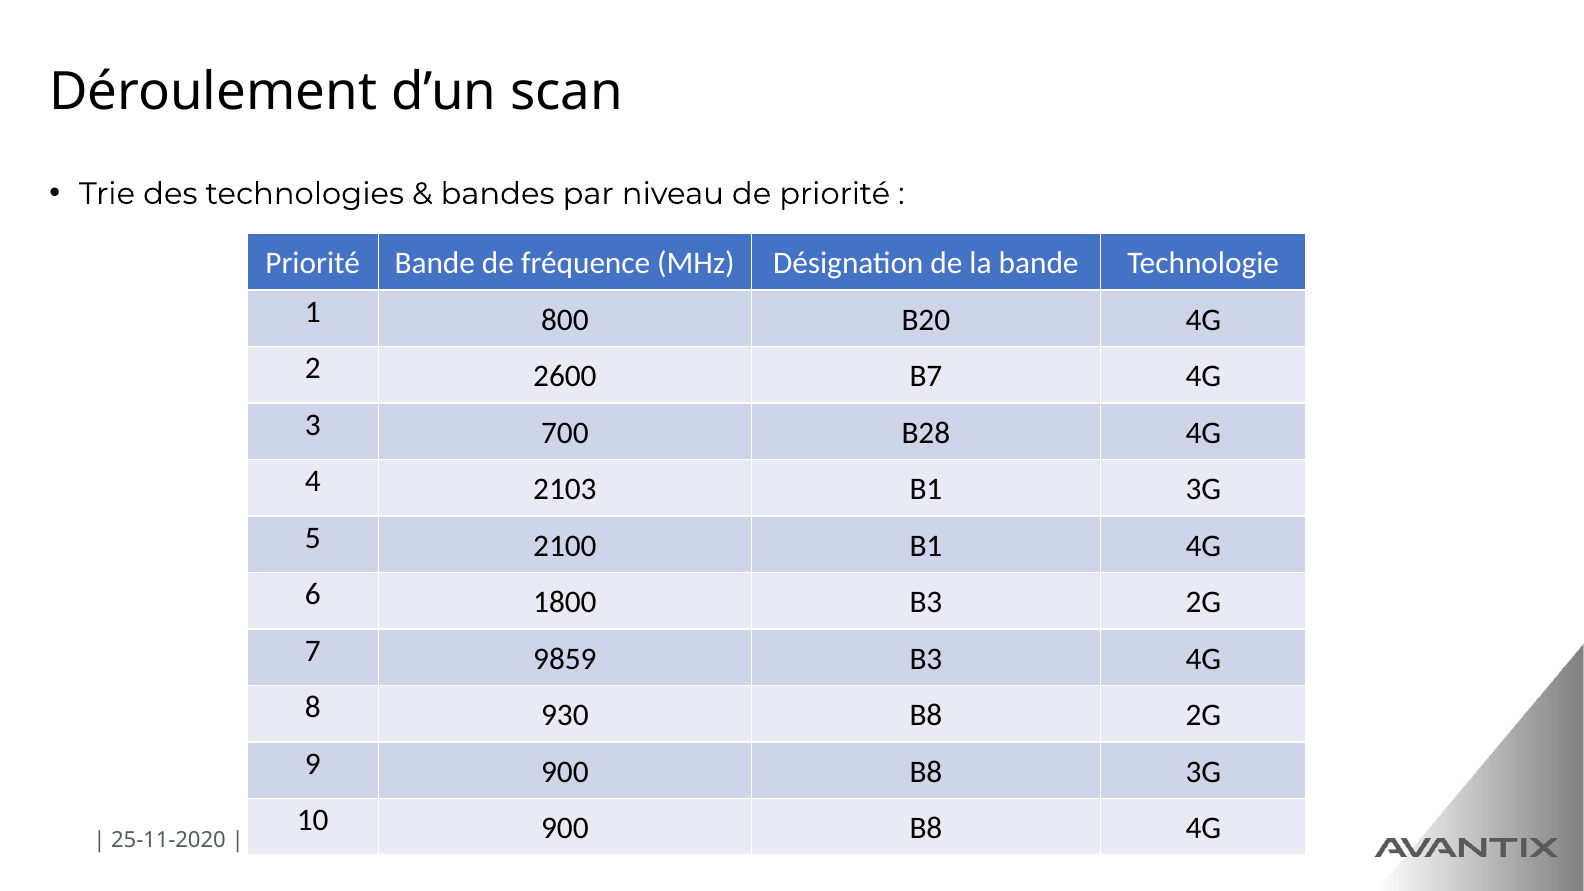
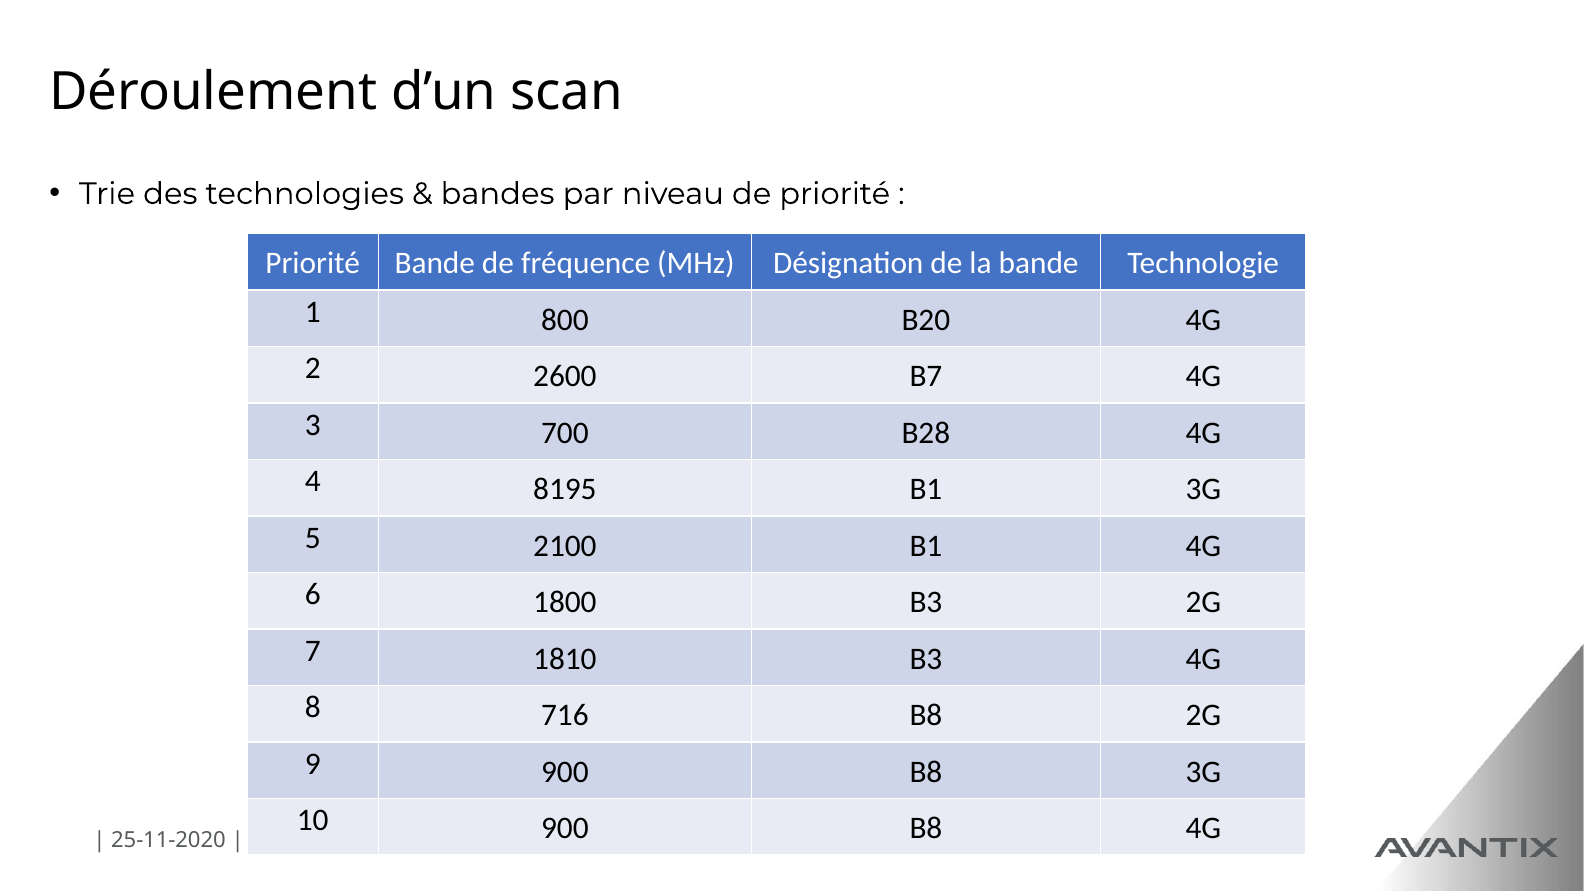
2103: 2103 -> 8195 (565, 489)
9859: 9859 -> 1810 (565, 659)
930: 930 -> 716 (565, 715)
